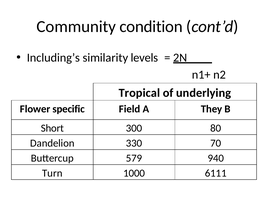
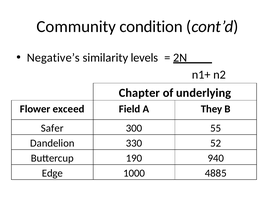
Including’s: Including’s -> Negative’s (53, 58)
Tropical: Tropical -> Chapter (139, 93)
specific: specific -> exceed (69, 109)
Short: Short -> Safer (52, 128)
80: 80 -> 55 (216, 128)
70: 70 -> 52 (216, 143)
579: 579 -> 190 (134, 158)
Turn: Turn -> Edge (52, 173)
6111: 6111 -> 4885 (216, 173)
